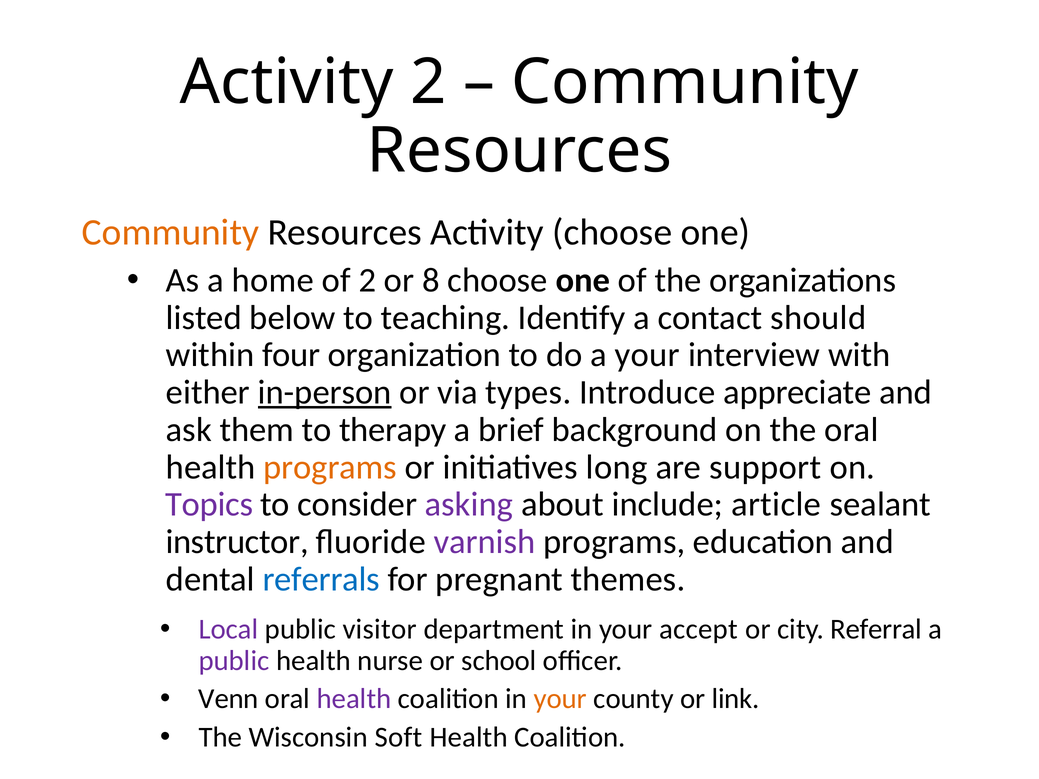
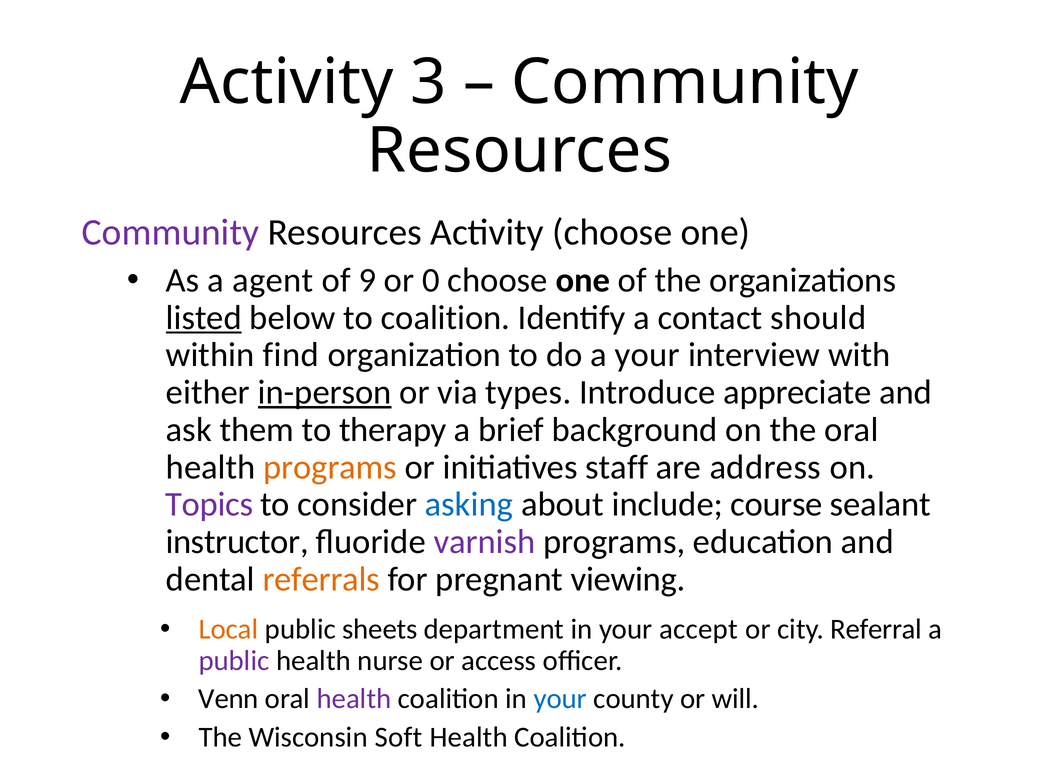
Activity 2: 2 -> 3 (428, 82)
Community colour: orange -> purple (170, 233)
home: home -> agent (273, 280)
of 2: 2 -> 9 (367, 280)
8: 8 -> 0 (431, 280)
listed underline: none -> present (204, 318)
to teaching: teaching -> coalition (445, 318)
four: four -> find (291, 355)
long: long -> staff (617, 467)
support: support -> address (765, 467)
asking colour: purple -> blue (469, 505)
article: article -> course (776, 505)
referrals colour: blue -> orange (321, 579)
themes: themes -> viewing (628, 579)
Local colour: purple -> orange (228, 630)
visitor: visitor -> sheets (380, 630)
school: school -> access (499, 661)
your colour: orange -> blue (560, 699)
link: link -> will (736, 699)
